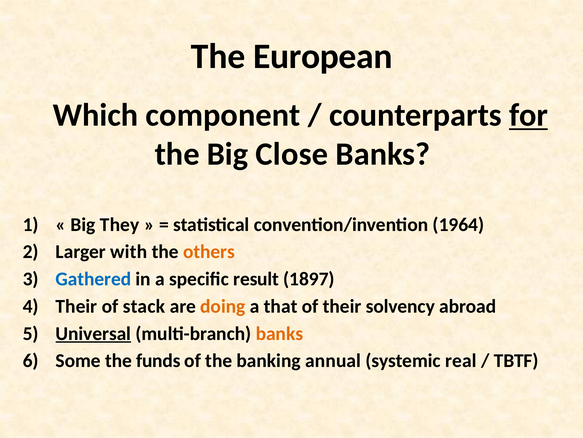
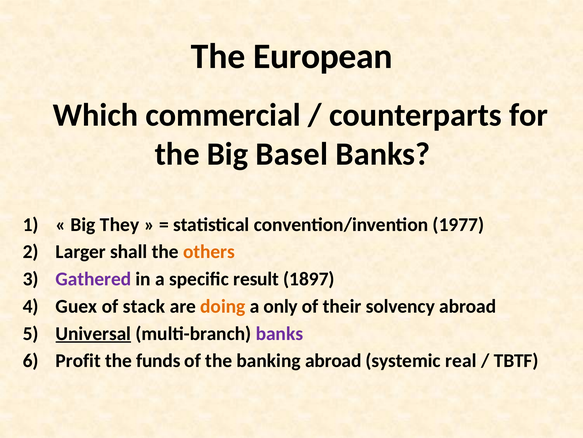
component: component -> commercial (223, 115)
for underline: present -> none (528, 115)
Close: Close -> Basel (292, 154)
1964: 1964 -> 1977 (458, 224)
with: with -> shall (129, 251)
Gathered colour: blue -> purple (93, 279)
Their: Their -> Guex (76, 306)
that: that -> only (281, 306)
banks colour: orange -> purple (279, 333)
Some: Some -> Profit (78, 360)
banking annual: annual -> abroad (333, 360)
